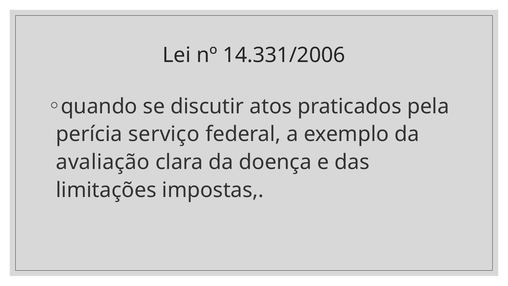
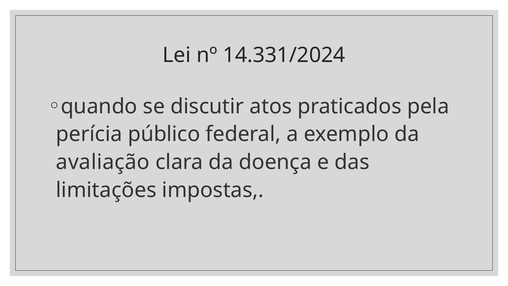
14.331/2006: 14.331/2006 -> 14.331/2024 (284, 55)
serviço: serviço -> público (164, 134)
